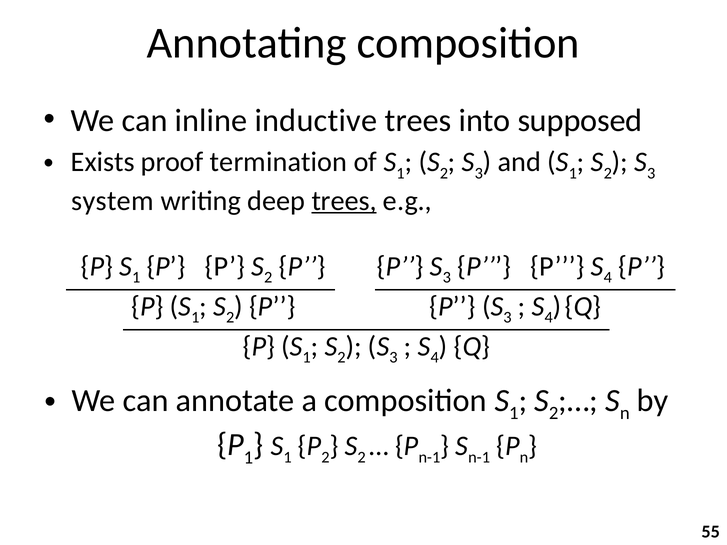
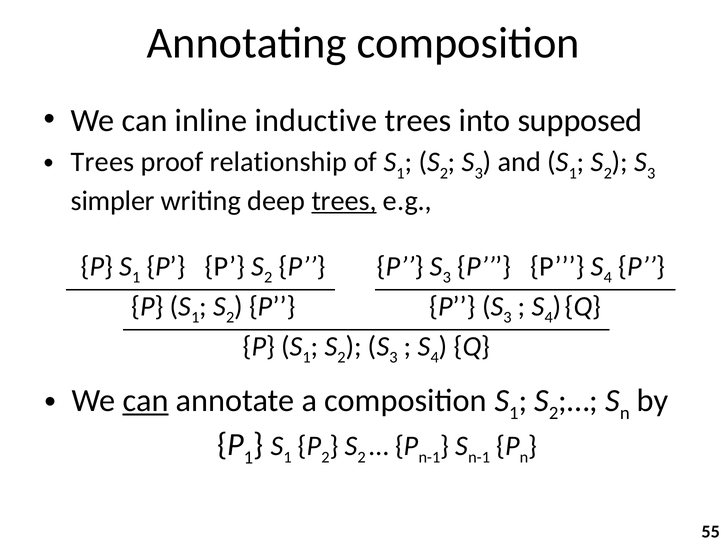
Exists: Exists -> Trees (103, 162)
termination: termination -> relationship (279, 162)
system: system -> simpler (113, 201)
can underline: none -> present (146, 401)
